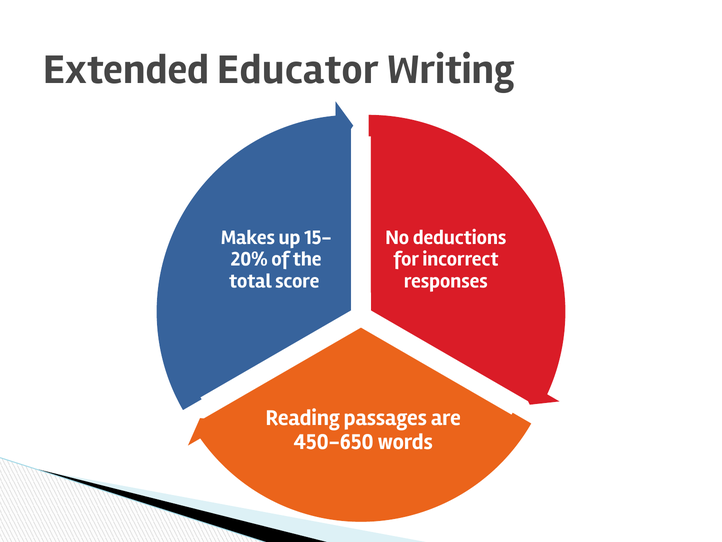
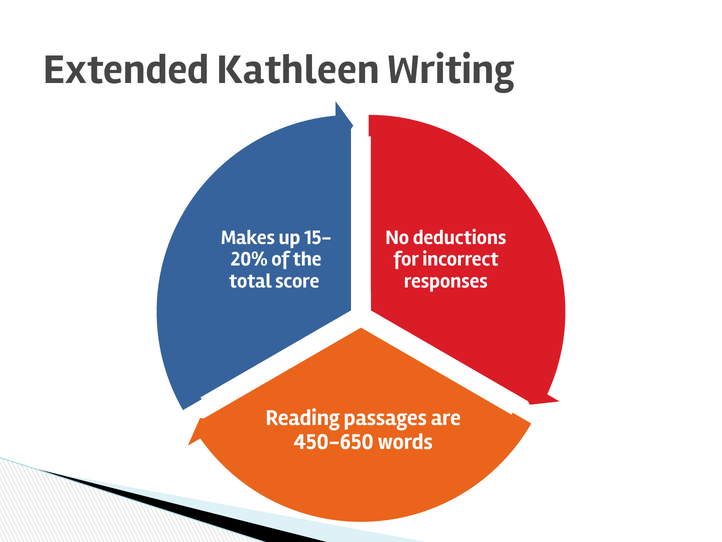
Educator: Educator -> Kathleen (298, 70)
